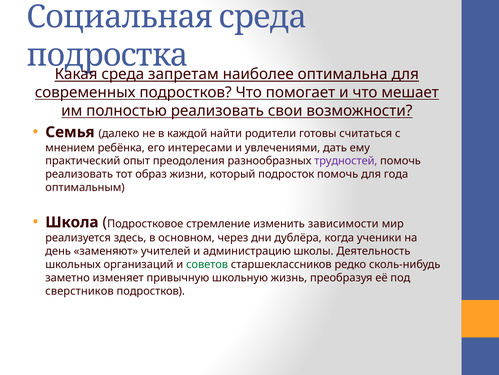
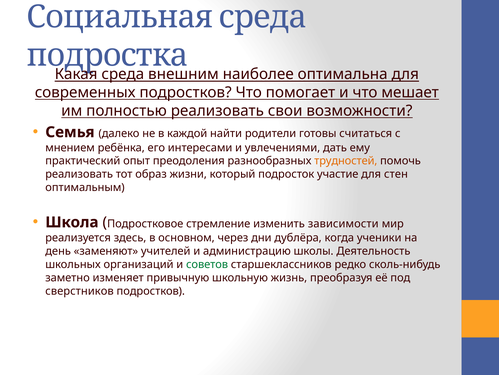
запретам: запретам -> внешним (183, 74)
трудностей colour: purple -> orange (346, 161)
подросток помочь: помочь -> участие (338, 174)
года: года -> стен (396, 174)
